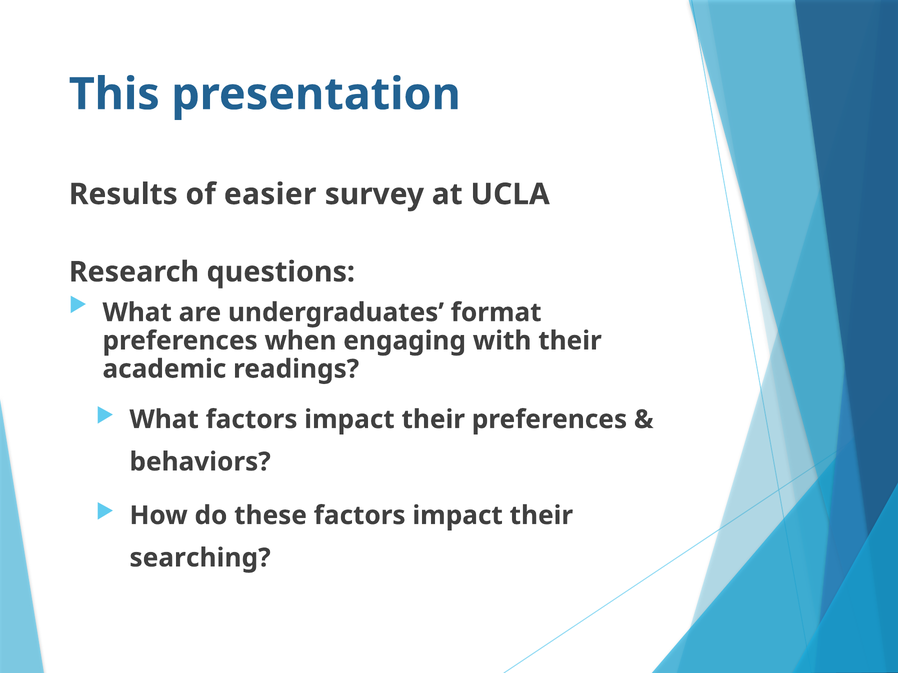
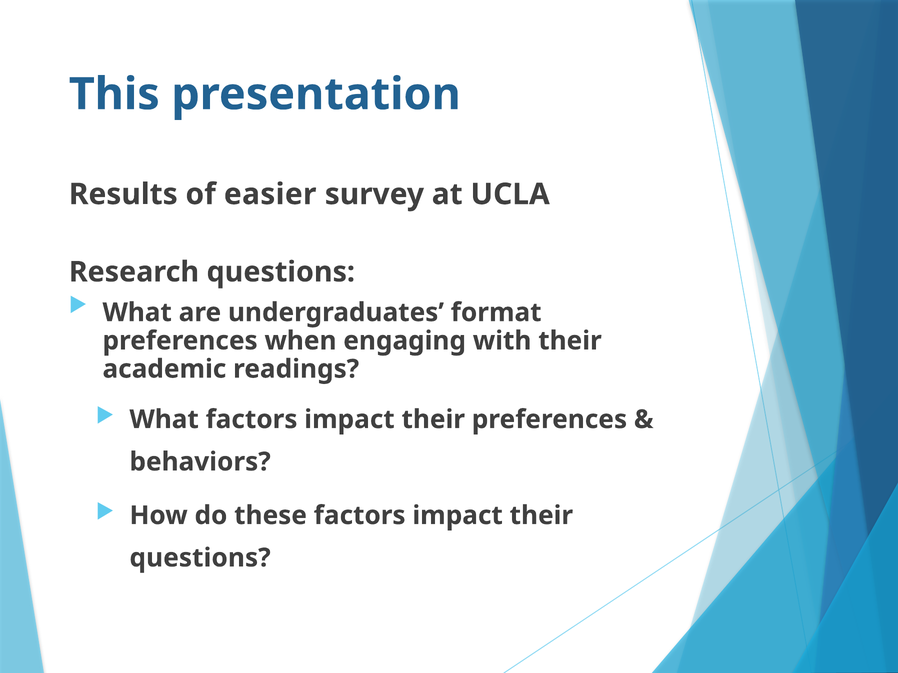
searching: searching -> questions (200, 558)
